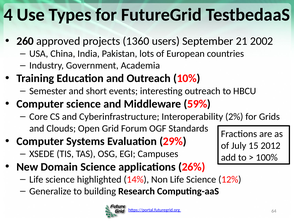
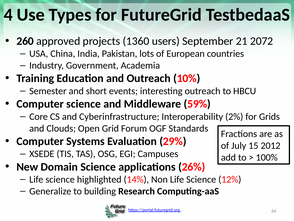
2002: 2002 -> 2072 (262, 41)
